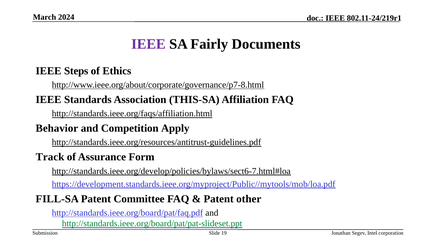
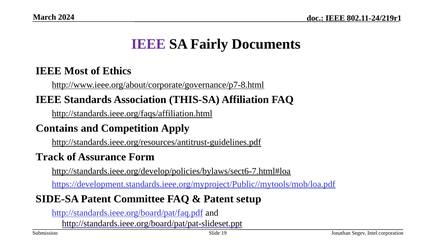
Steps: Steps -> Most (76, 71)
Behavior: Behavior -> Contains (57, 128)
FILL-SA: FILL-SA -> SIDE-SA (57, 199)
other: other -> setup (249, 199)
http://standards.ieee.org/board/pat/pat-slideset.ppt colour: green -> black (152, 224)
